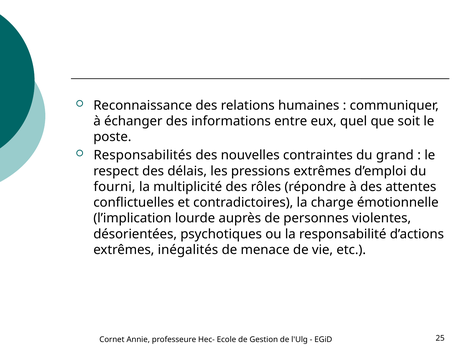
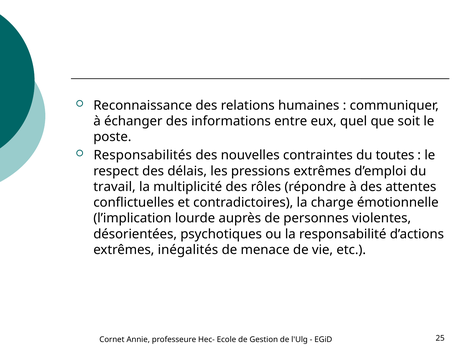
grand: grand -> toutes (395, 156)
fourni: fourni -> travail (115, 187)
